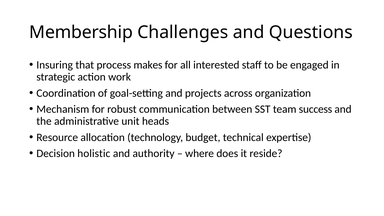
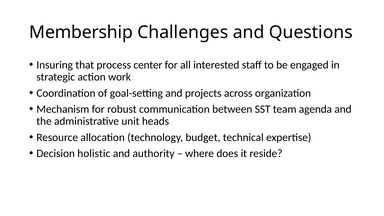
makes: makes -> center (148, 65)
success: success -> agenda (315, 109)
